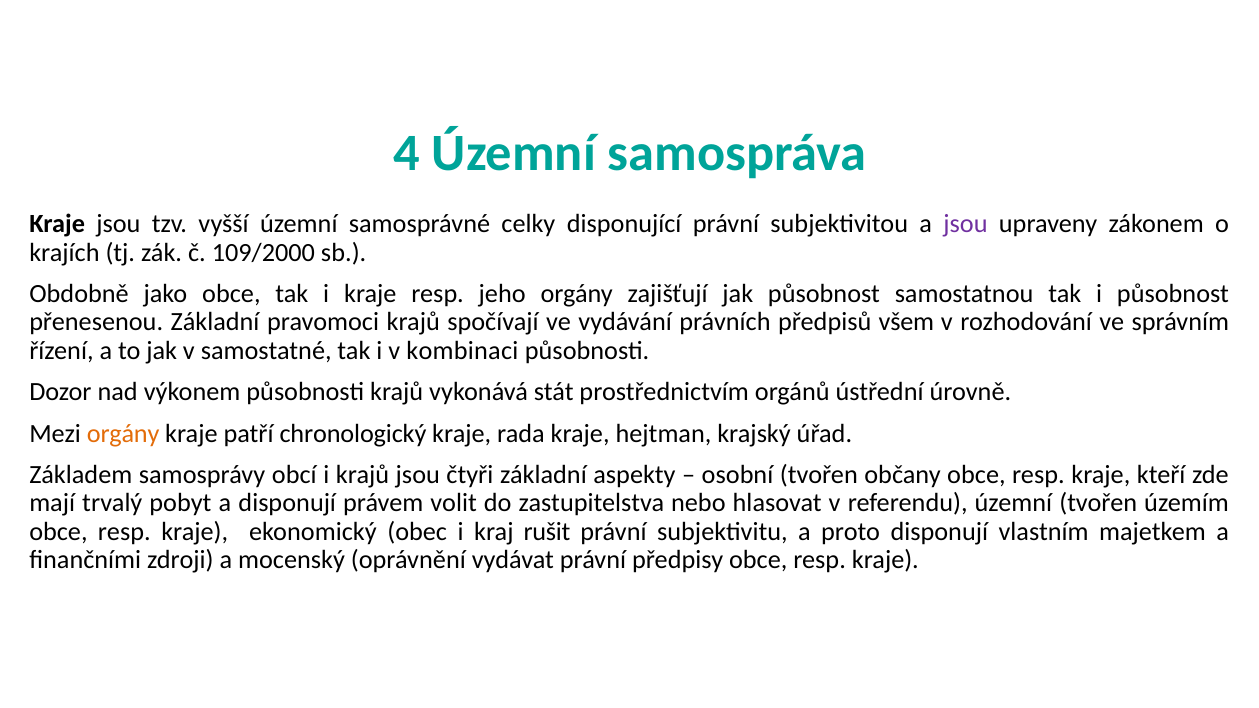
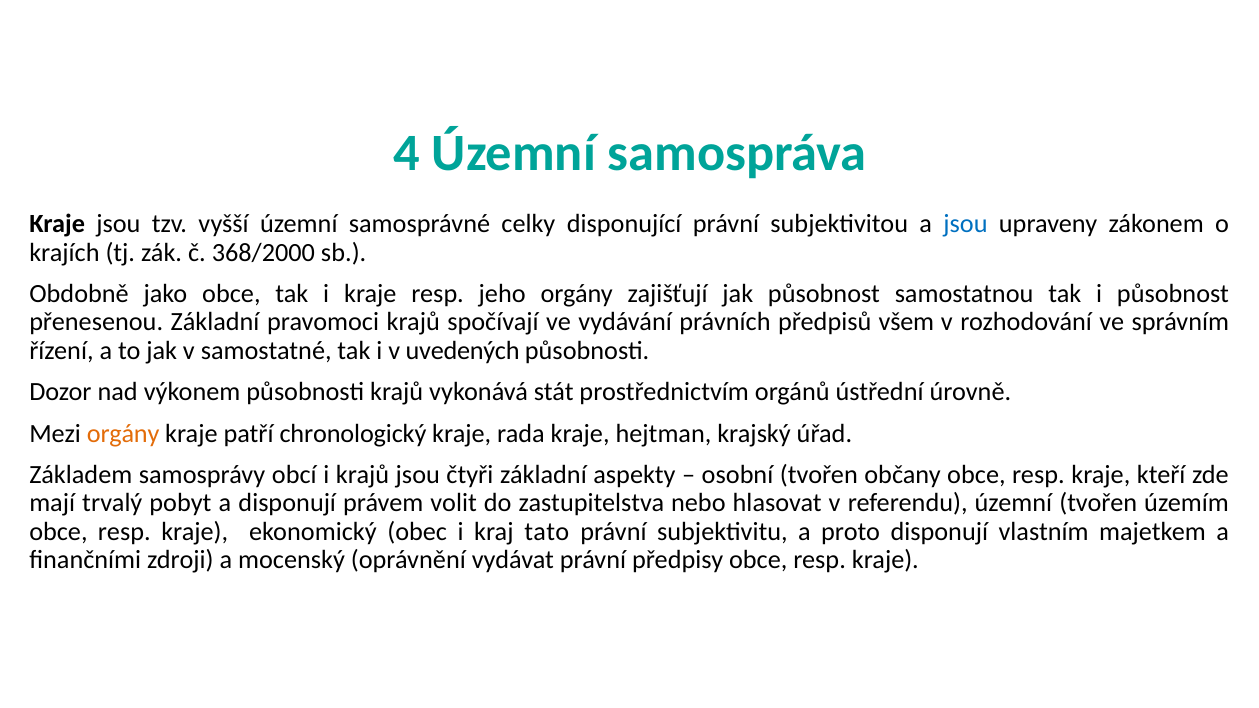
jsou colour: purple -> blue (965, 224)
109/2000: 109/2000 -> 368/2000 (263, 252)
kombinaci: kombinaci -> uvedených (463, 351)
rušit: rušit -> tato (547, 532)
